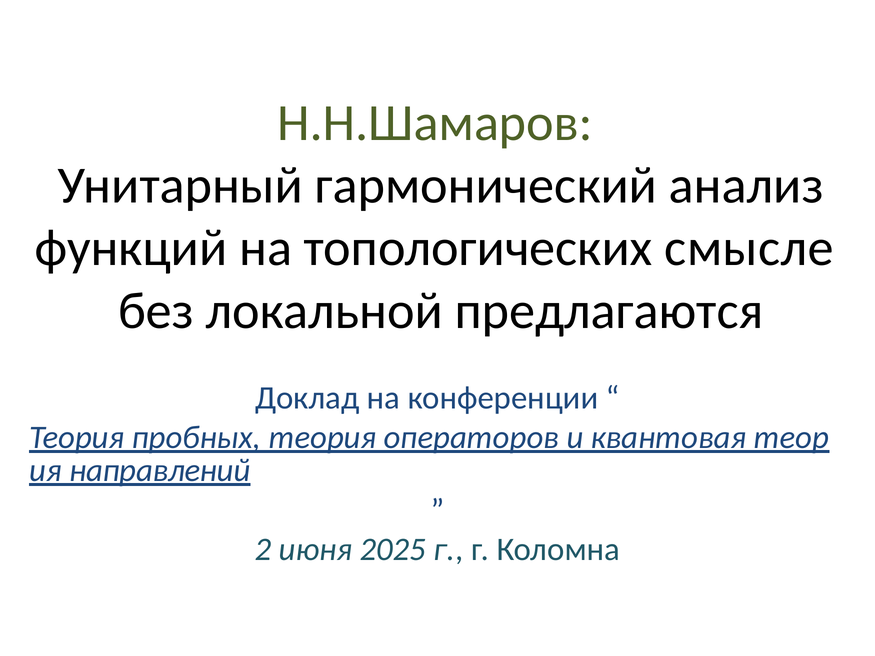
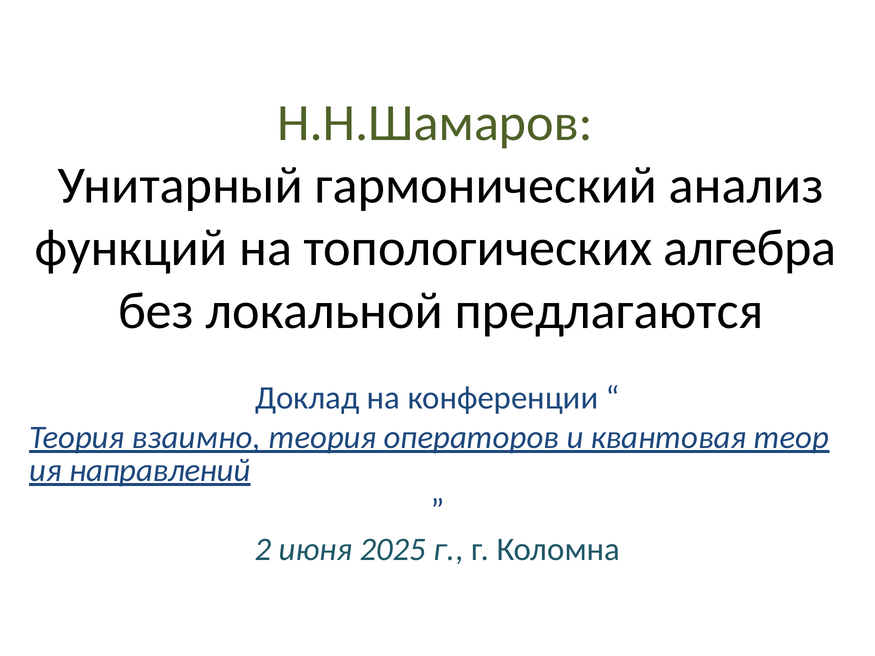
смысле: смысле -> алгебра (750, 248)
пробных: пробных -> взаимно (196, 438)
